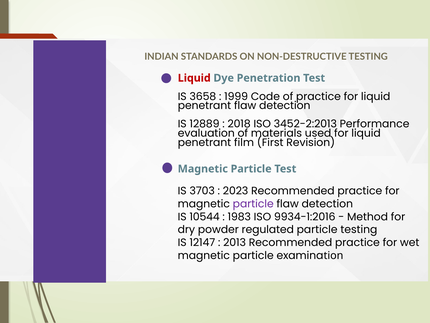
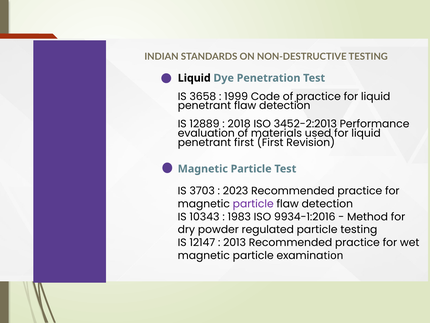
Liquid colour: red -> black (194, 78)
penetrant film: film -> first (244, 142)
10544: 10544 -> 10343 (205, 217)
